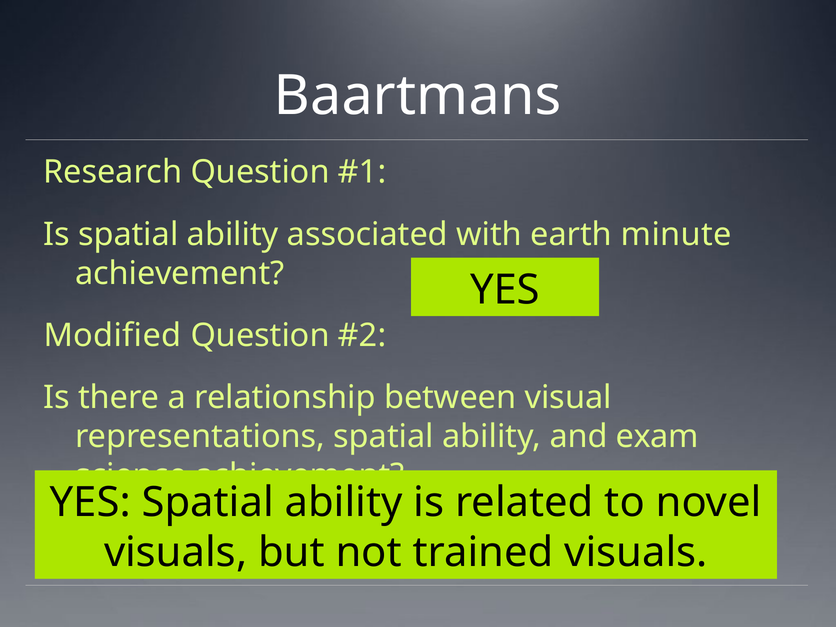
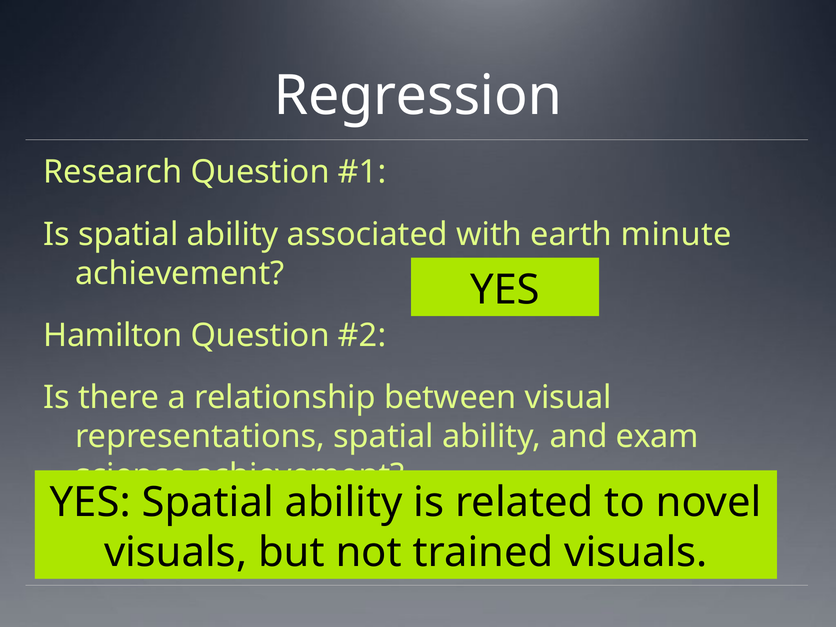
Baartmans: Baartmans -> Regression (418, 96)
Modified: Modified -> Hamilton (113, 335)
